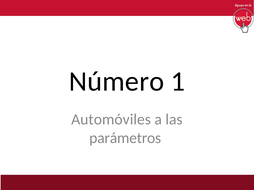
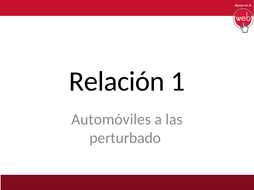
Número: Número -> Relación (117, 82)
parámetros: parámetros -> perturbado (125, 138)
